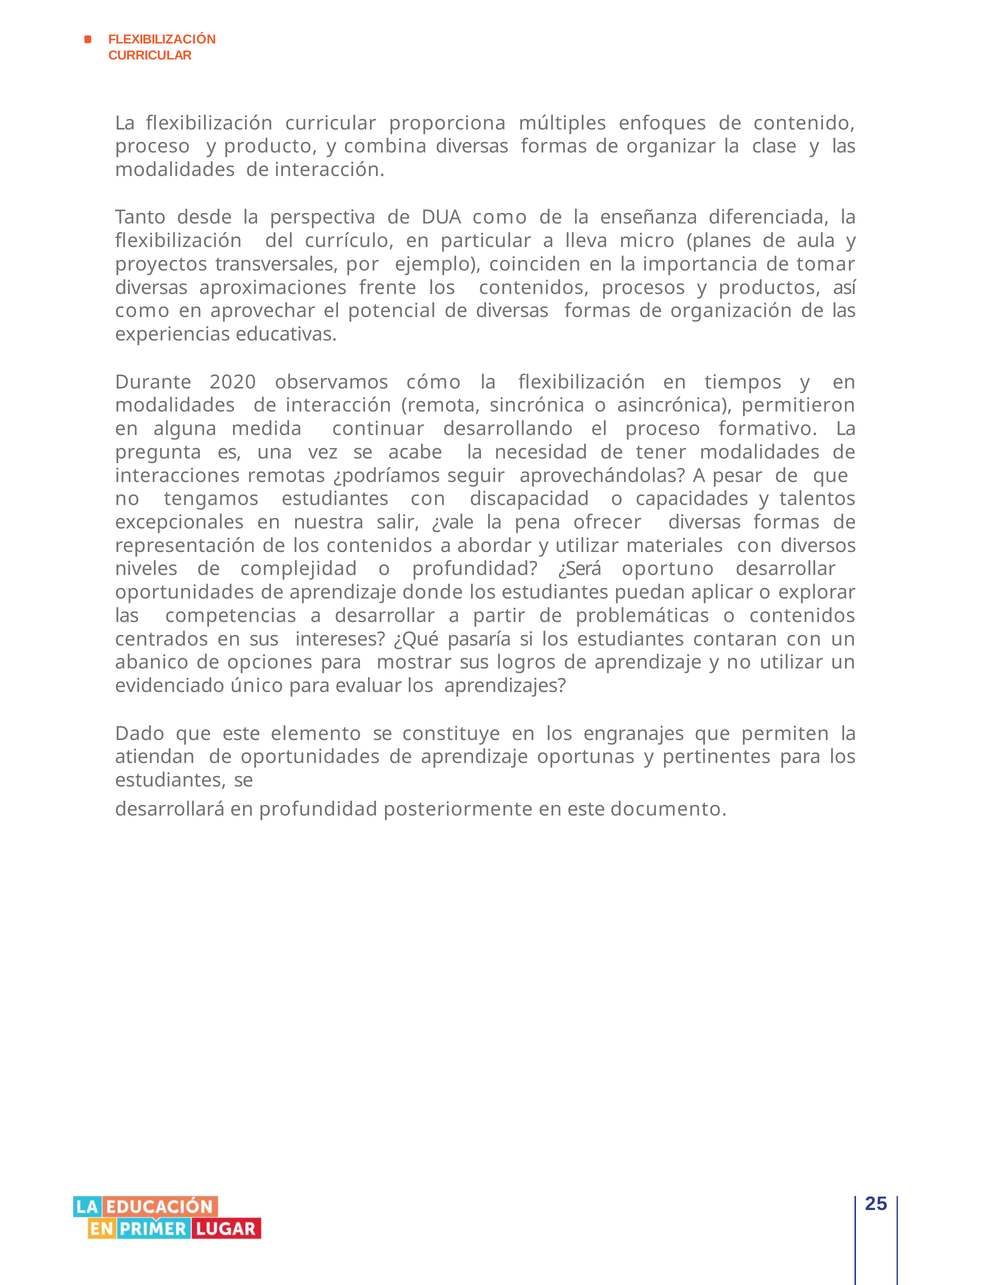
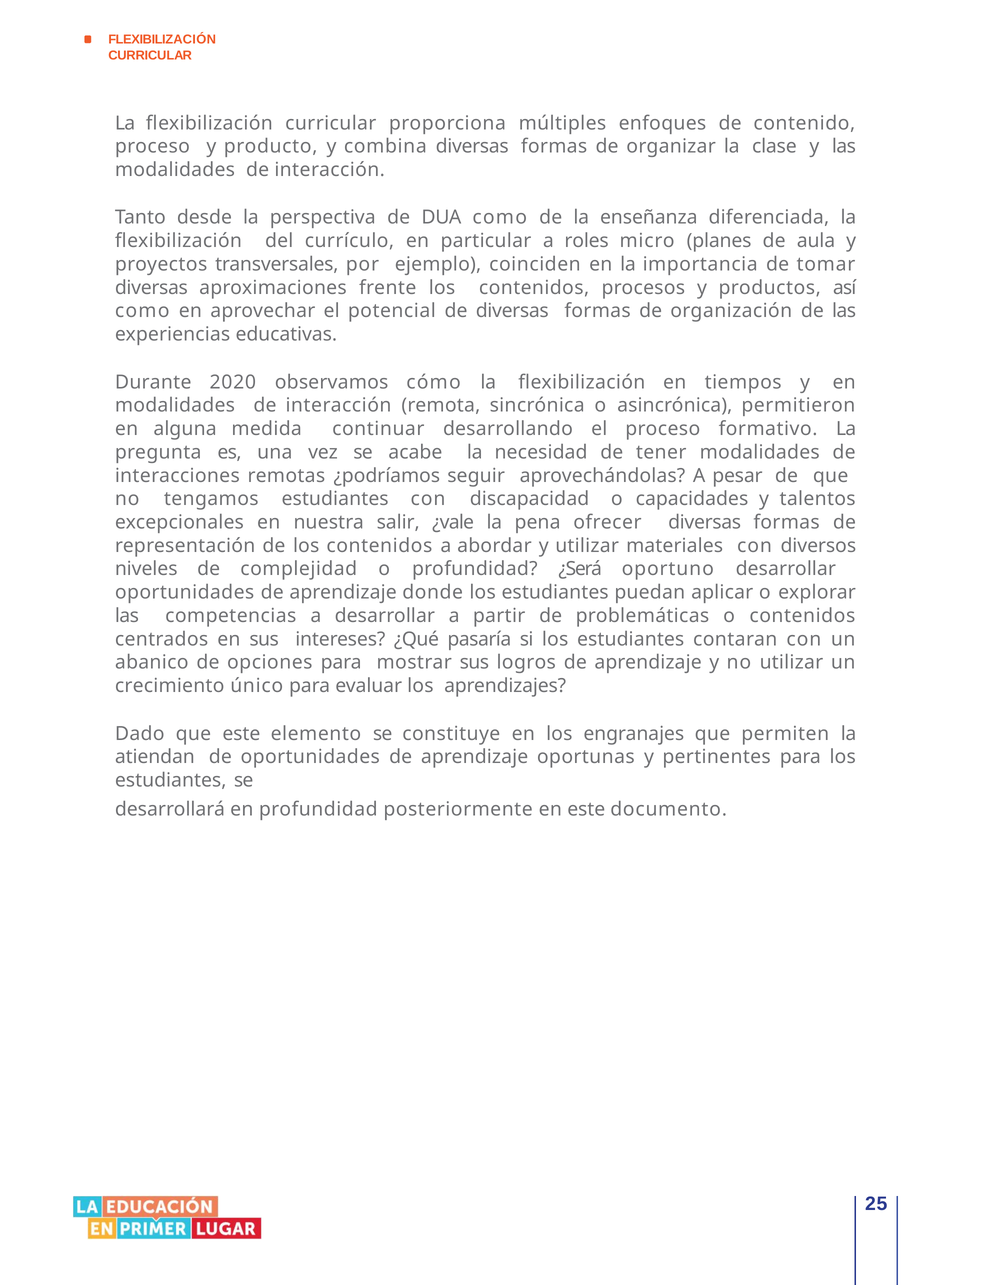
lleva: lleva -> roles (587, 241)
evidenciado: evidenciado -> crecimiento (170, 686)
